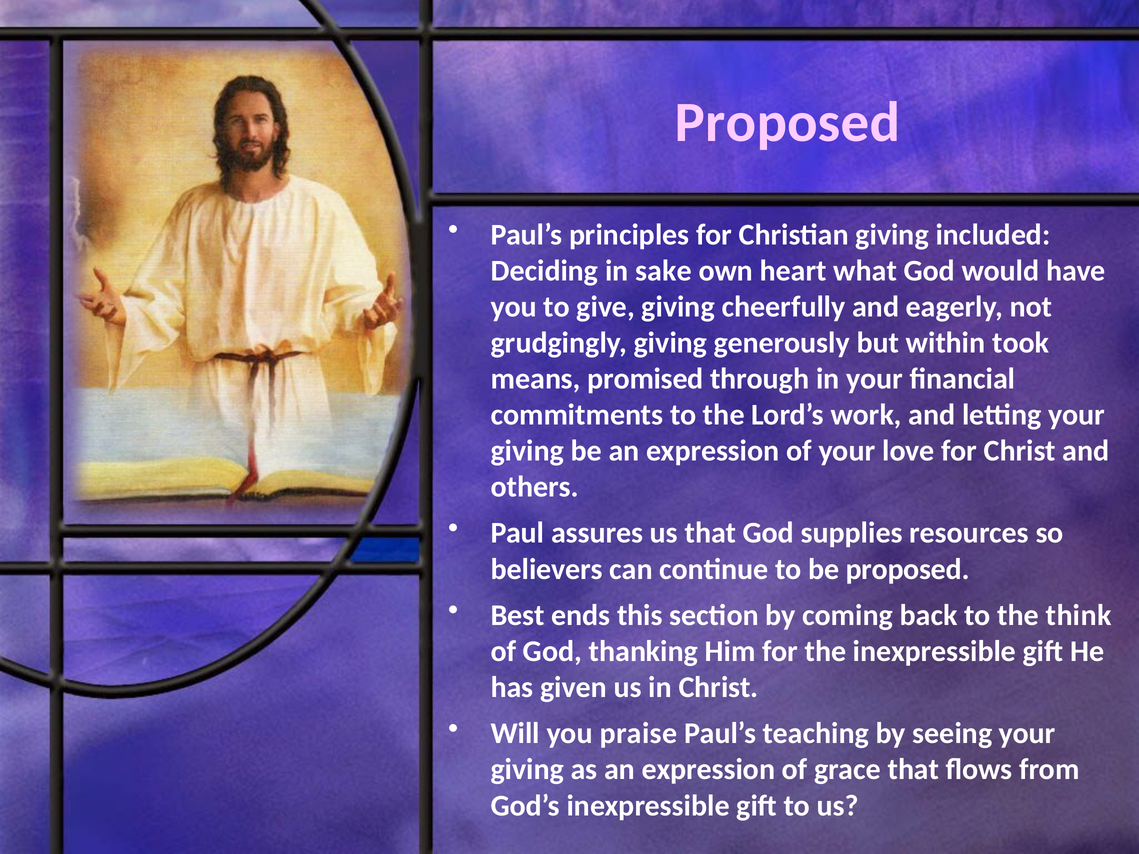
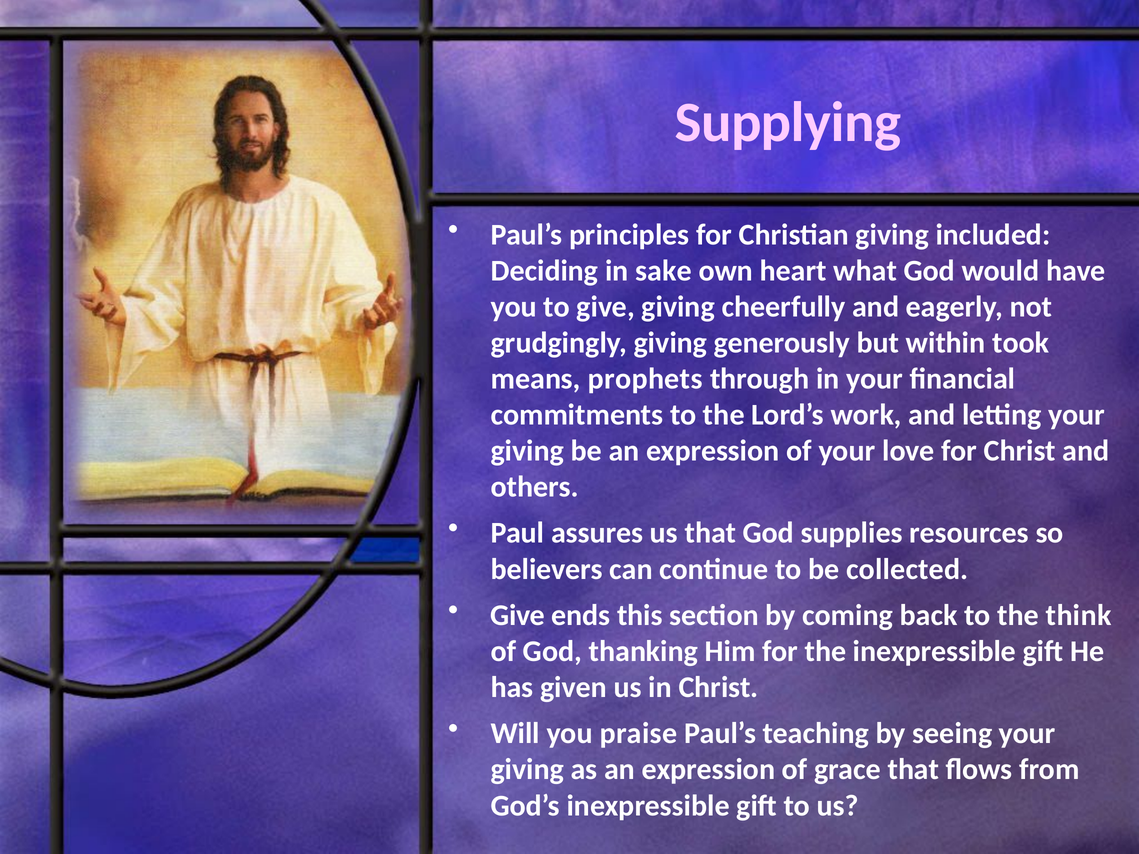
Proposed: Proposed -> Supplying (788, 123)
promised: promised -> prophets (645, 379)
be proposed: proposed -> collected (907, 569)
Best: Best -> Give (518, 615)
